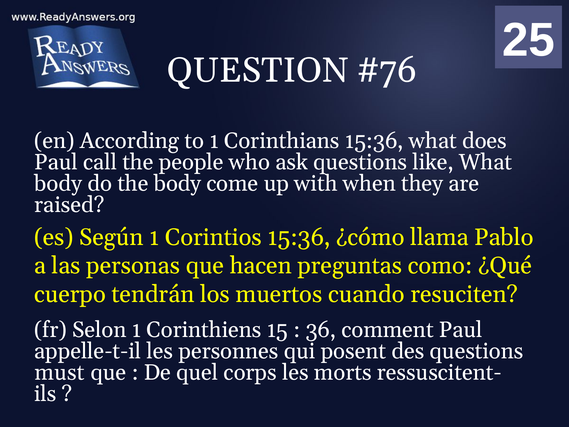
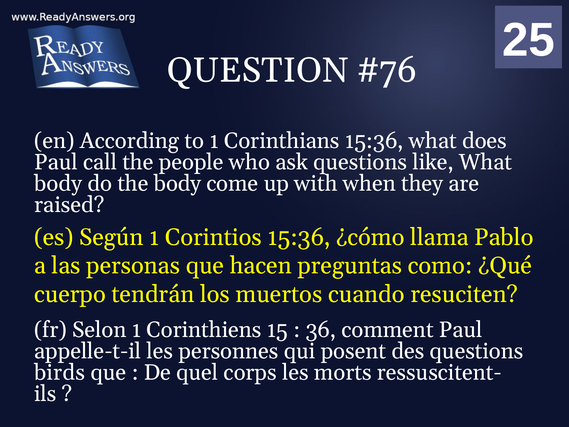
must: must -> birds (59, 372)
